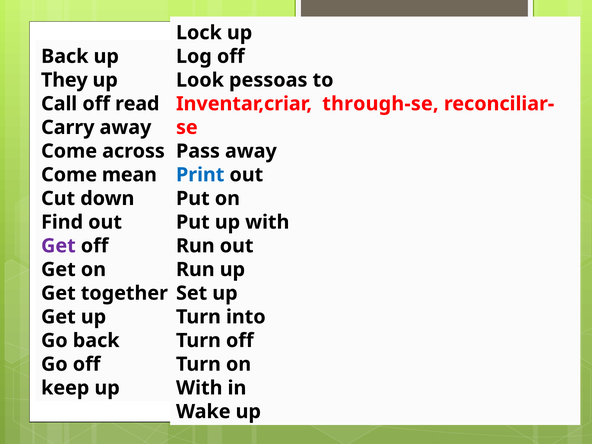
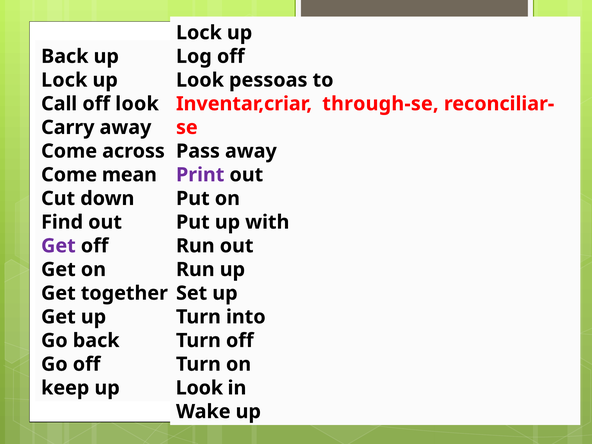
They: They -> Lock (64, 80)
Call off read: read -> look (137, 104)
Print colour: blue -> purple (200, 175)
With: With -> Look (199, 388)
